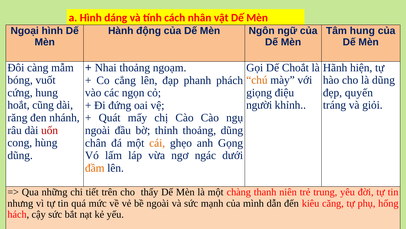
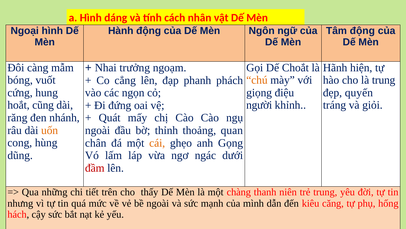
Tâm hung: hung -> động (362, 31)
Nhai thoảng: thoảng -> trưởng (135, 68)
là dũng: dũng -> trung (384, 80)
uốn colour: red -> orange (50, 130)
thoảng dũng: dũng -> quan (232, 130)
đầm colour: orange -> red (95, 168)
